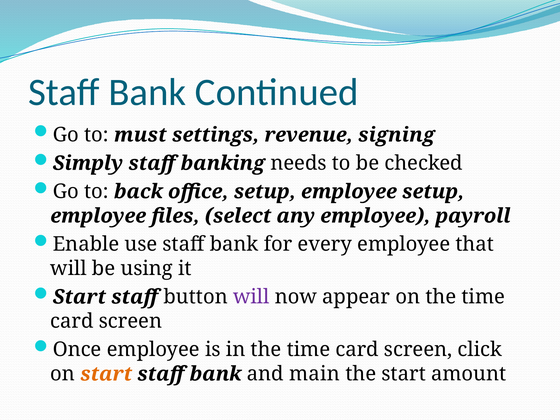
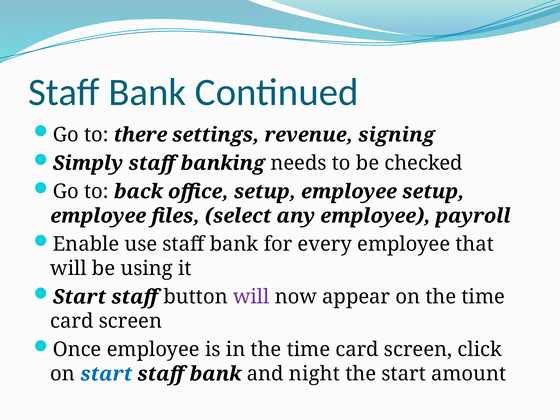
must: must -> there (140, 135)
start colour: orange -> blue (106, 374)
main: main -> night (314, 374)
